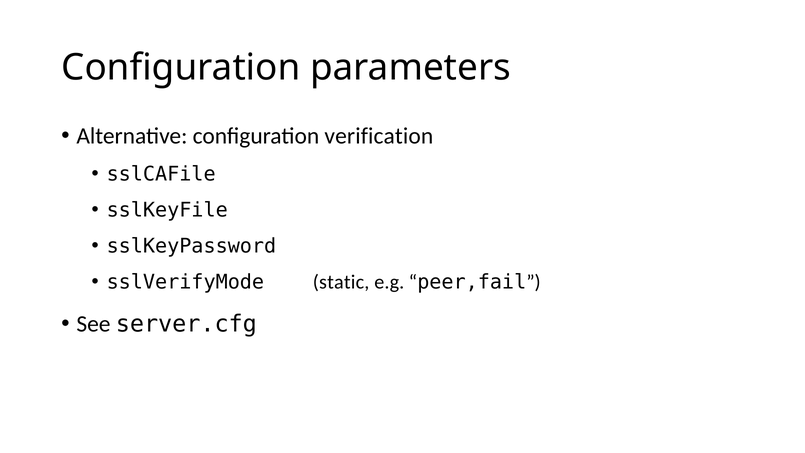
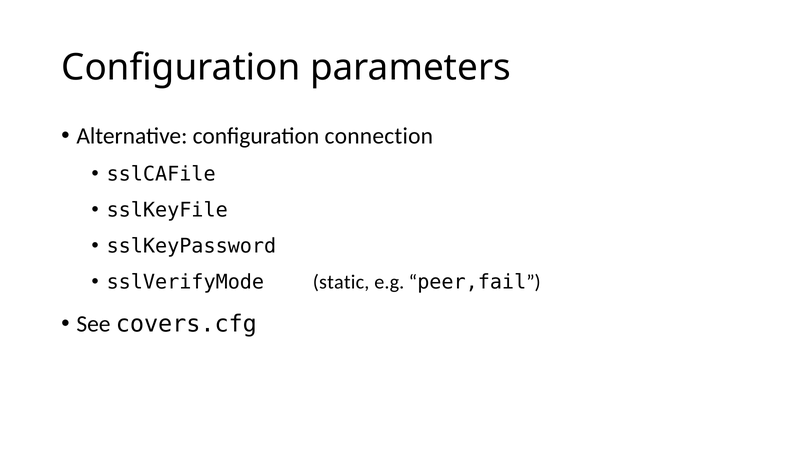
verification: verification -> connection (379, 136)
server.cfg: server.cfg -> covers.cfg (186, 324)
